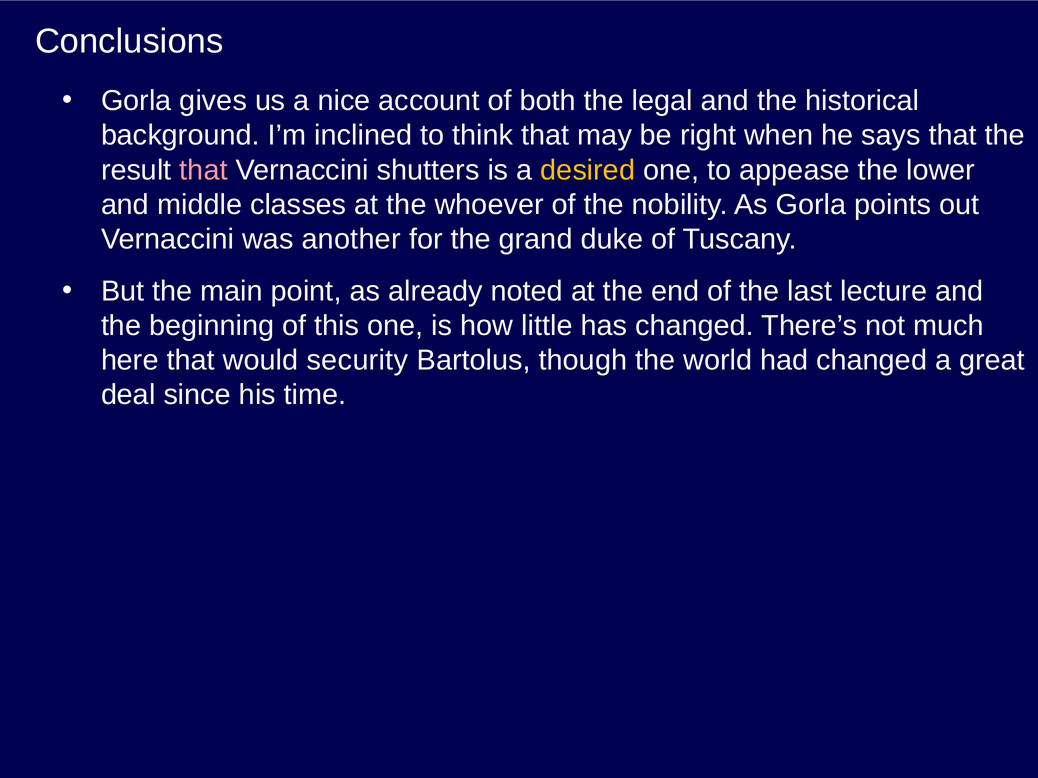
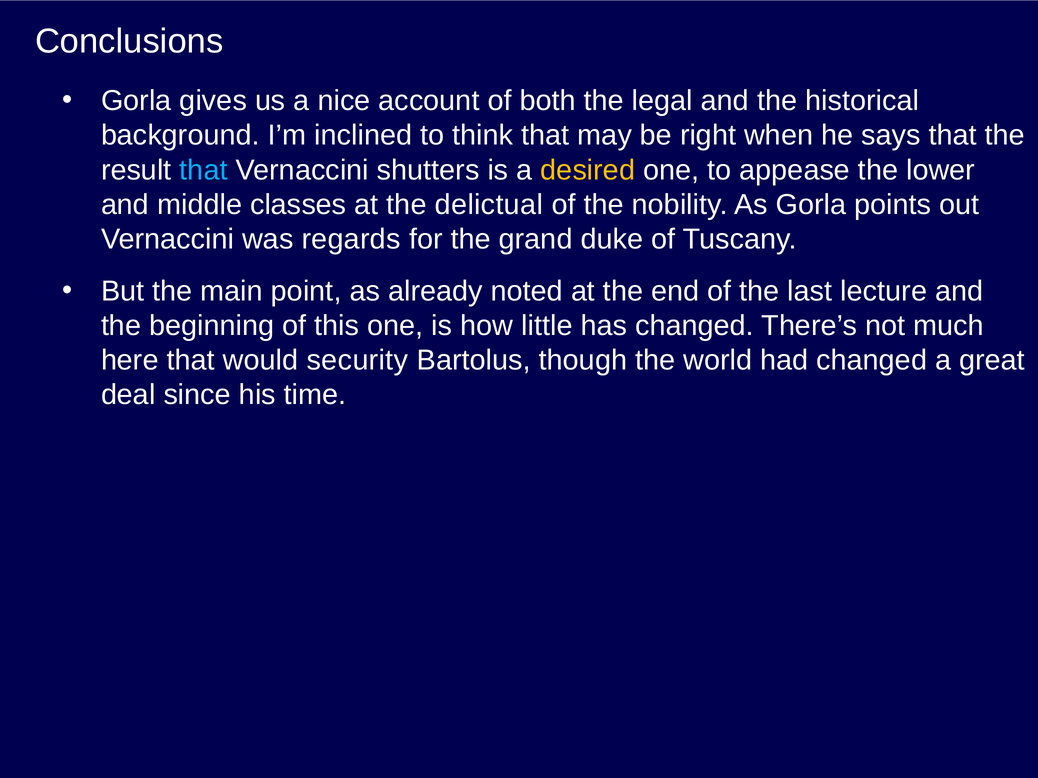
that colour: pink -> light blue (204, 170)
whoever: whoever -> delictual (489, 205)
another: another -> regards (351, 239)
